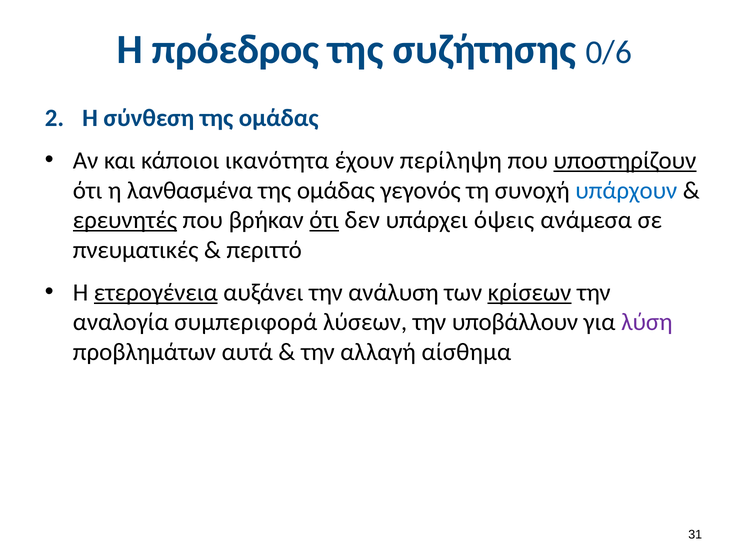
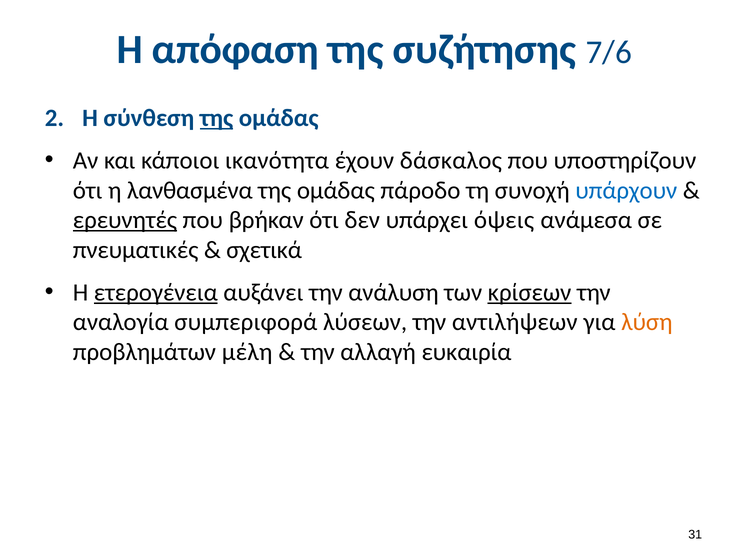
πρόεδρος: πρόεδρος -> απόφαση (235, 50)
0/6: 0/6 -> 7/6 (609, 52)
της underline: none -> present (217, 118)
περίληψη: περίληψη -> δάσκαλος (451, 161)
υποστηρίζουν underline: present -> none (625, 161)
γεγονός: γεγονός -> πάροδο (420, 190)
ότι underline: present -> none (324, 220)
περιττό: περιττό -> σχετικά (264, 250)
υποβάλλουν: υποβάλλουν -> αντιλήψεων (515, 322)
λύση colour: purple -> orange (647, 322)
αυτά: αυτά -> μέλη (247, 352)
αίσθημα: αίσθημα -> ευκαιρία (466, 352)
